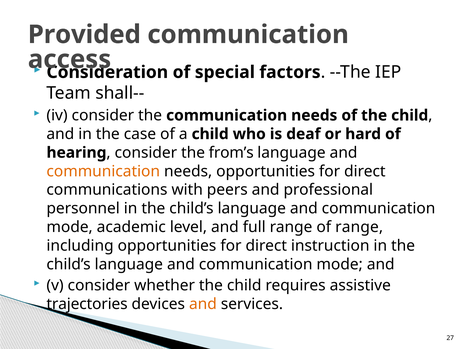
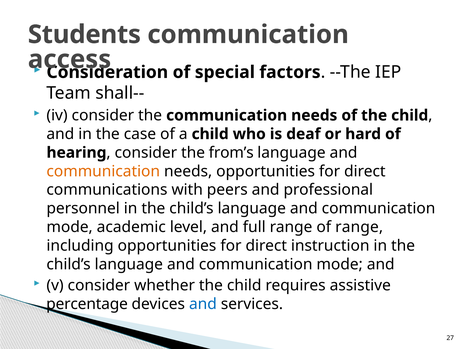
Provided: Provided -> Students (84, 34)
trajectories: trajectories -> percentage (87, 304)
and colour: orange -> blue (203, 304)
